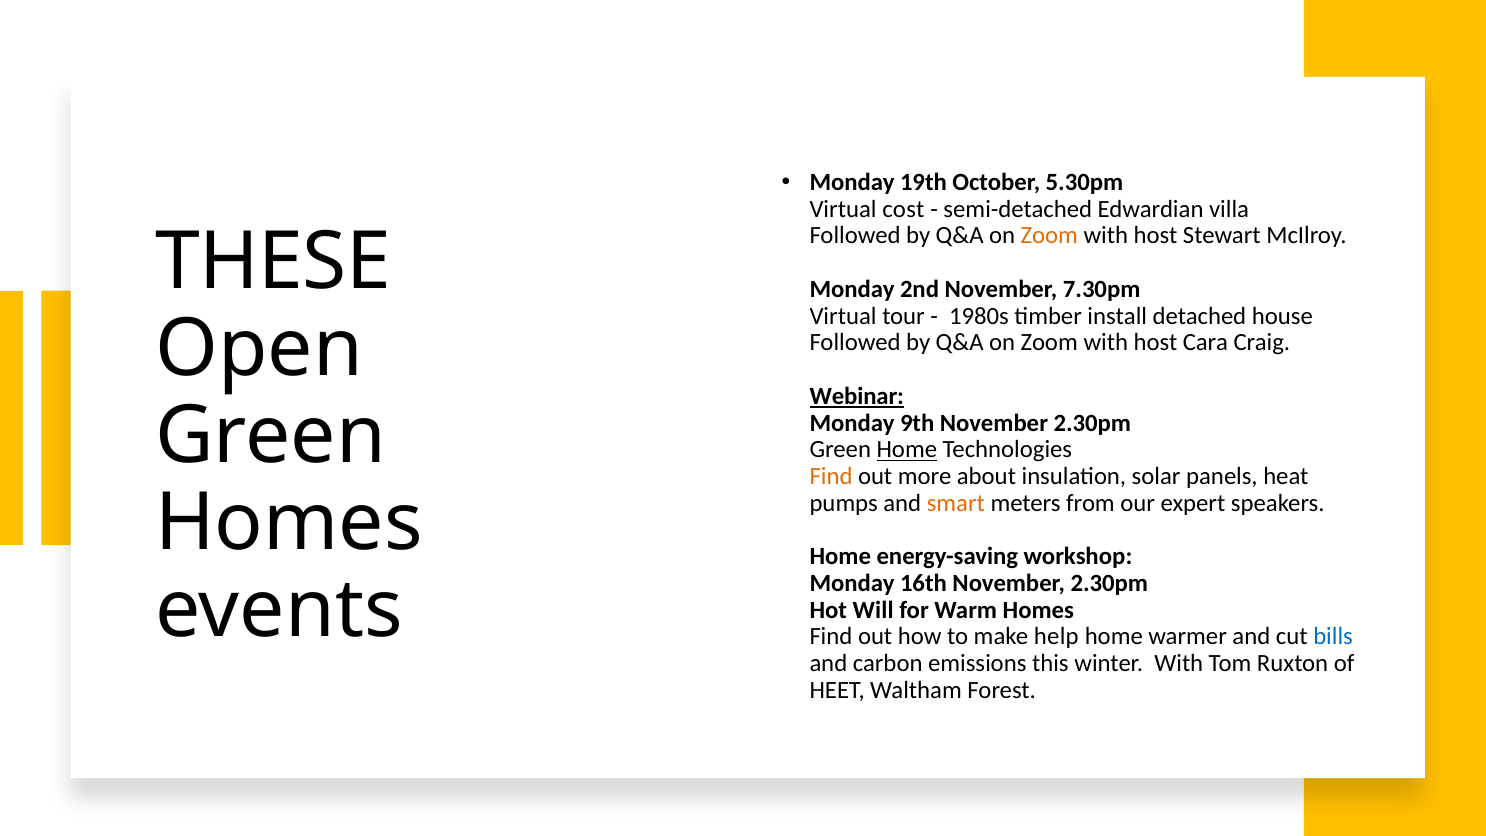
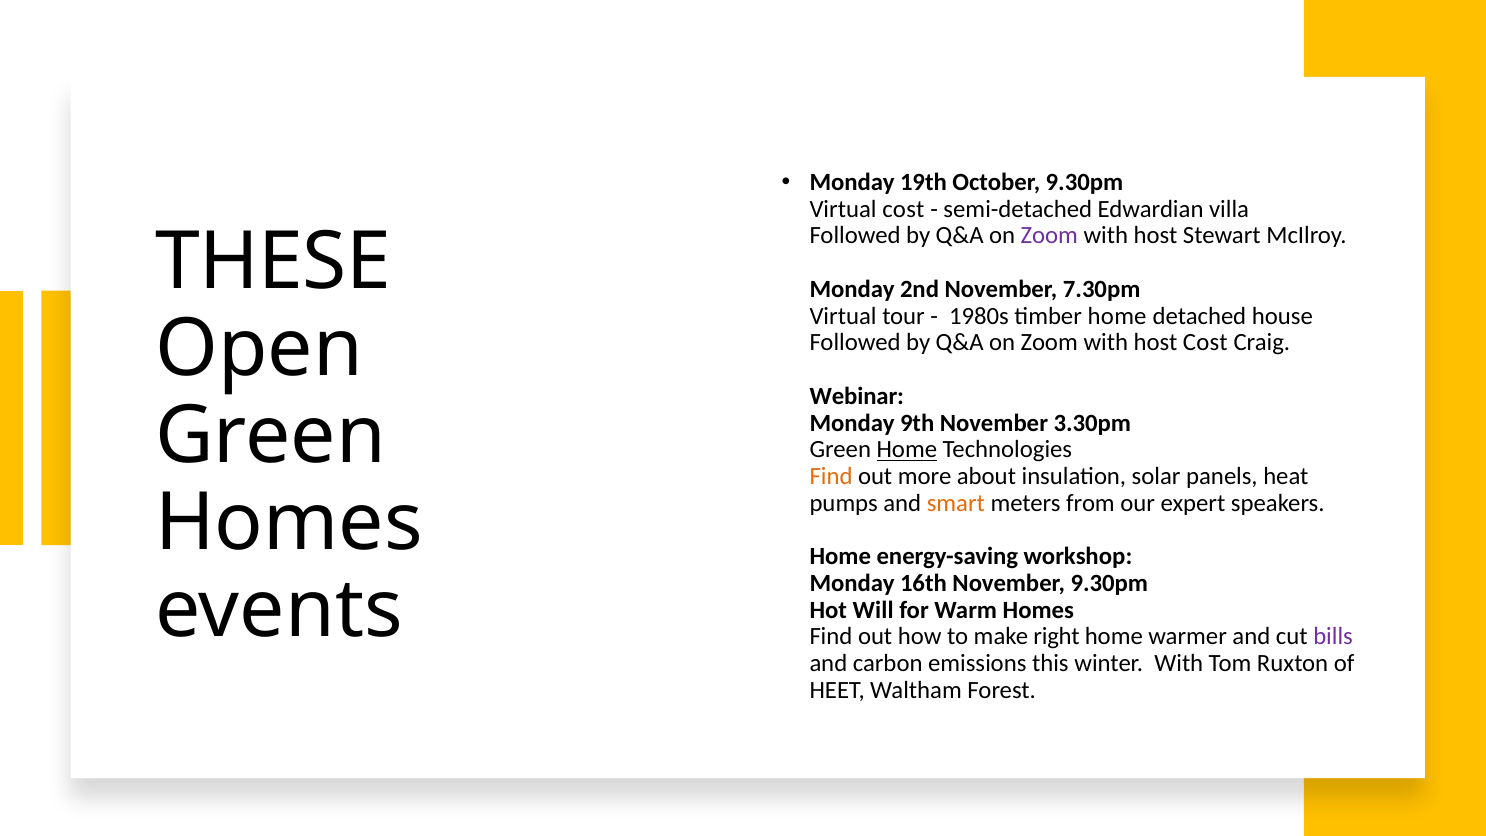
October 5.30pm: 5.30pm -> 9.30pm (1085, 182)
Zoom colour: orange -> purple (1049, 236)
timber install: install -> home (1117, 316)
host Cara: Cara -> Cost (1205, 343)
Webinar underline: present -> none (857, 396)
9th November 2.30pm: 2.30pm -> 3.30pm (1092, 423)
16th November 2.30pm: 2.30pm -> 9.30pm (1109, 583)
help: help -> right (1057, 637)
bills colour: blue -> purple (1333, 637)
